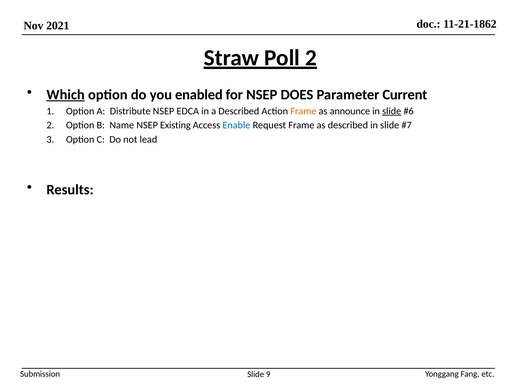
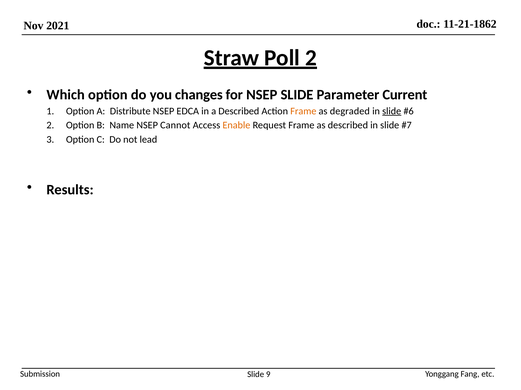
Which underline: present -> none (66, 95)
enabled: enabled -> changes (199, 95)
NSEP DOES: DOES -> SLIDE (297, 95)
announce: announce -> degraded (350, 111)
Existing: Existing -> Cannot (175, 126)
Enable colour: blue -> orange (236, 126)
